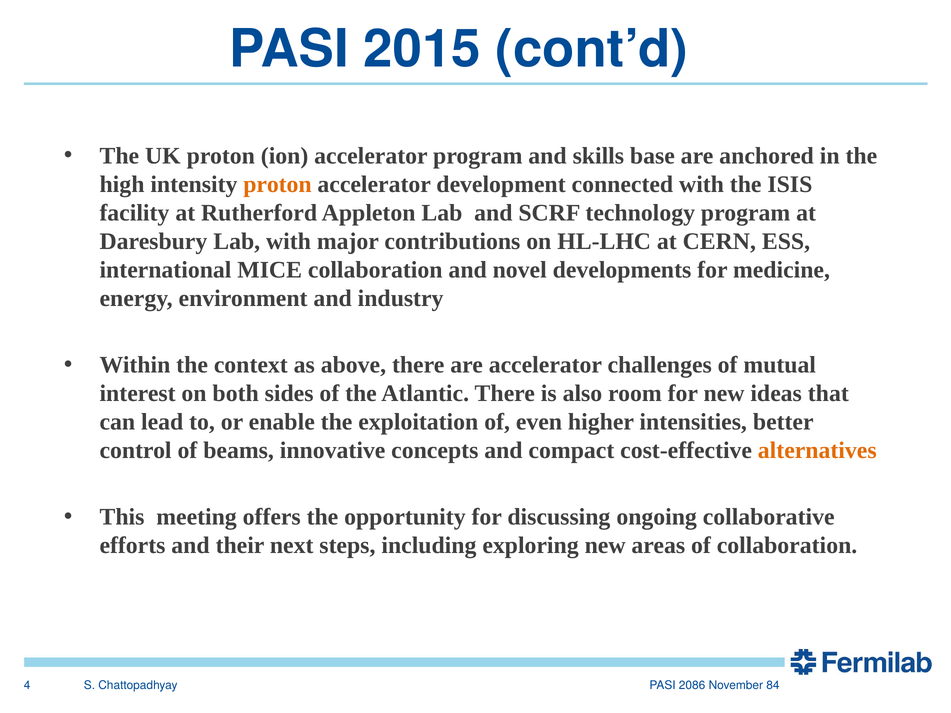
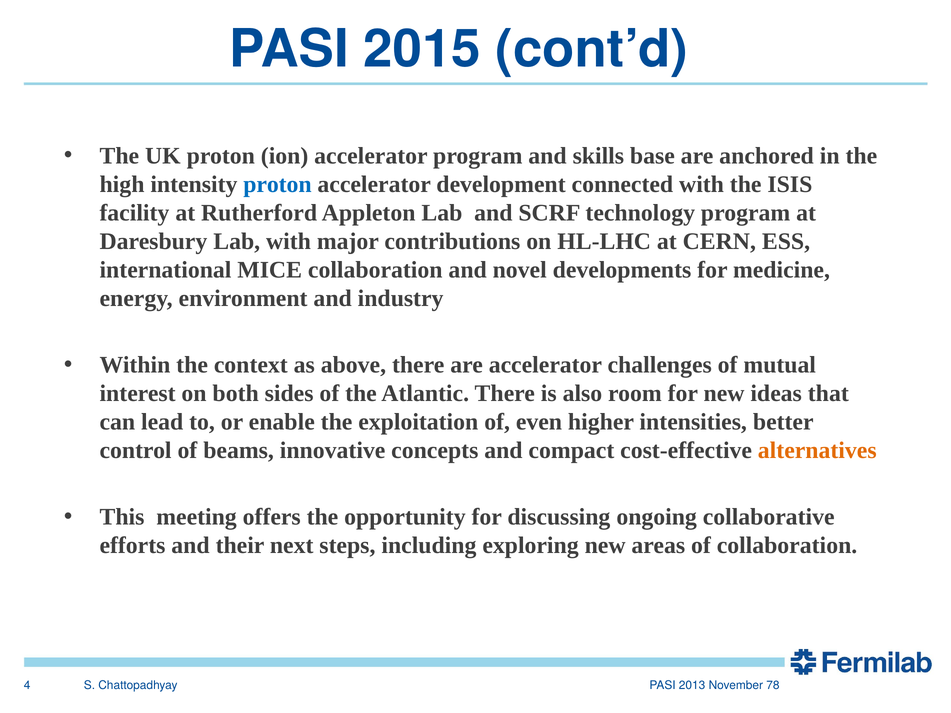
proton colour: orange -> blue (277, 184)
2086: 2086 -> 2013 (692, 686)
84: 84 -> 78 (773, 686)
